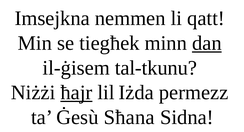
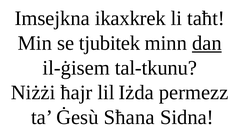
nemmen: nemmen -> ikaxkrek (130, 18)
qatt: qatt -> taħt (206, 18)
tiegħek: tiegħek -> tjubitek (110, 43)
ħajr underline: present -> none (76, 92)
